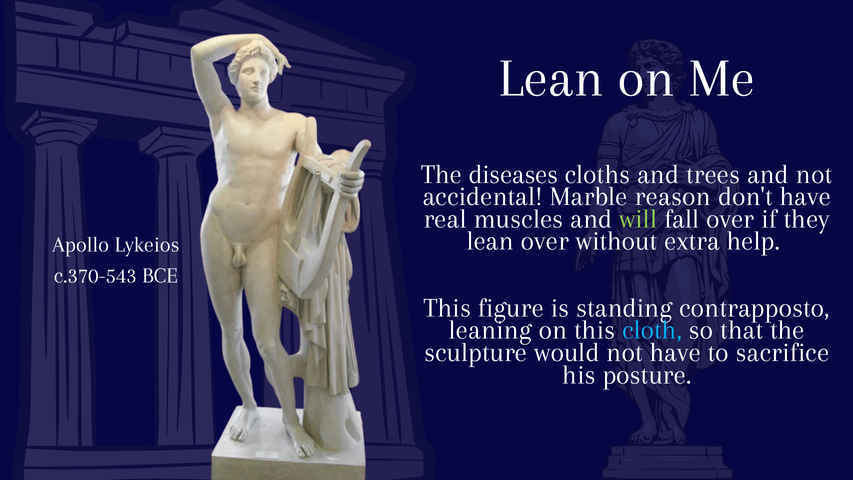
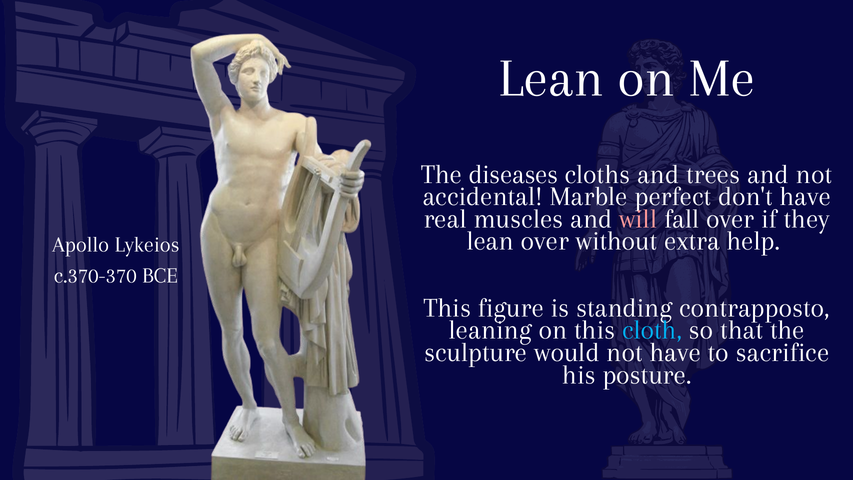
reason: reason -> perfect (673, 196)
will colour: light green -> pink (638, 218)
c.370-543: c.370-543 -> c.370-370 (95, 275)
